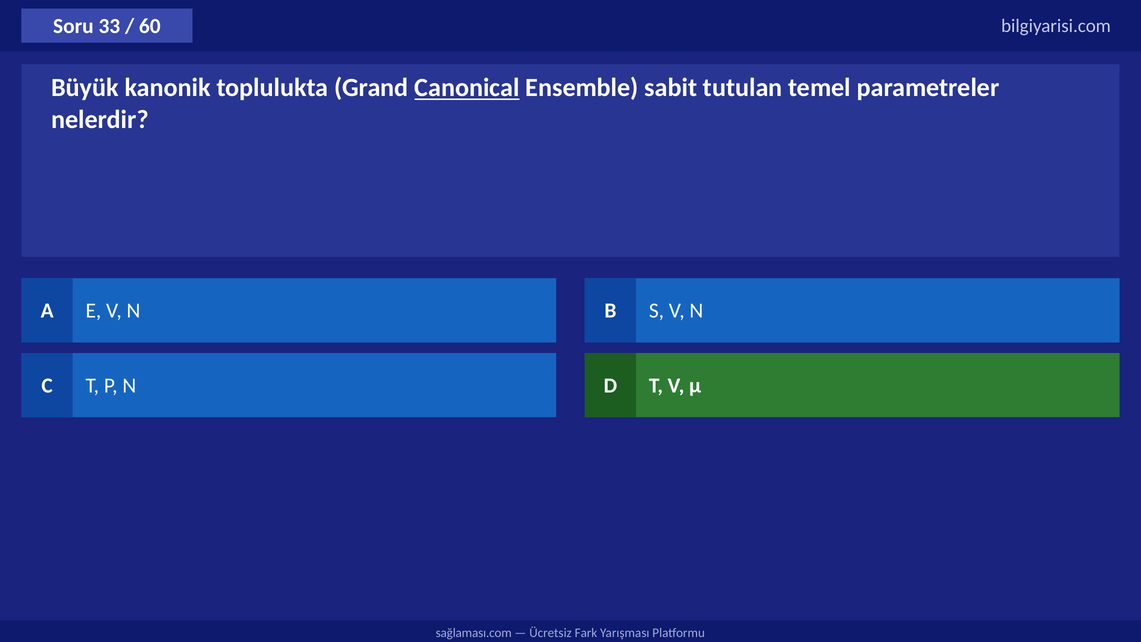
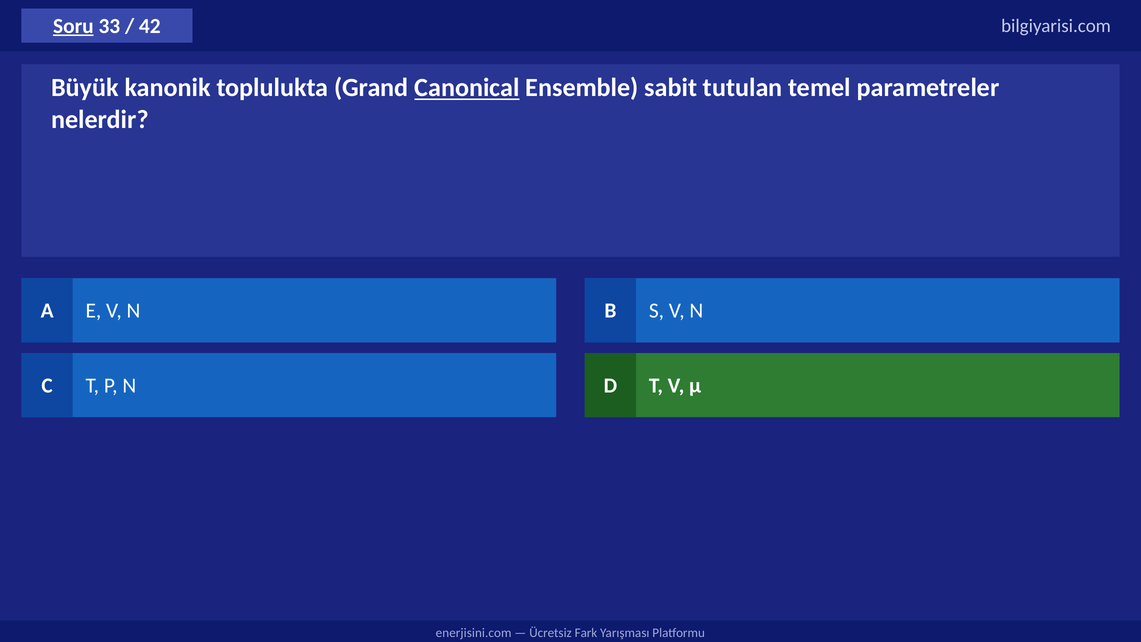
Soru underline: none -> present (73, 26)
60: 60 -> 42 (150, 26)
sağlaması.com: sağlaması.com -> enerjisini.com (474, 633)
